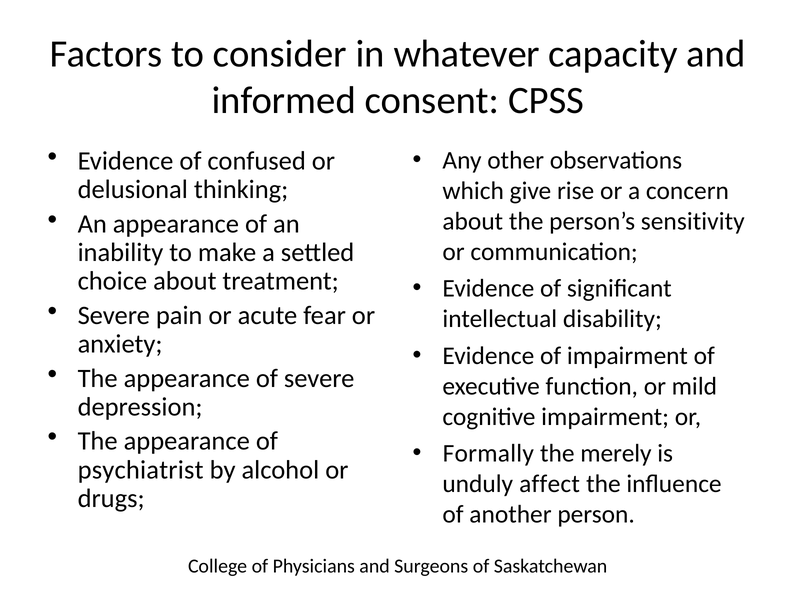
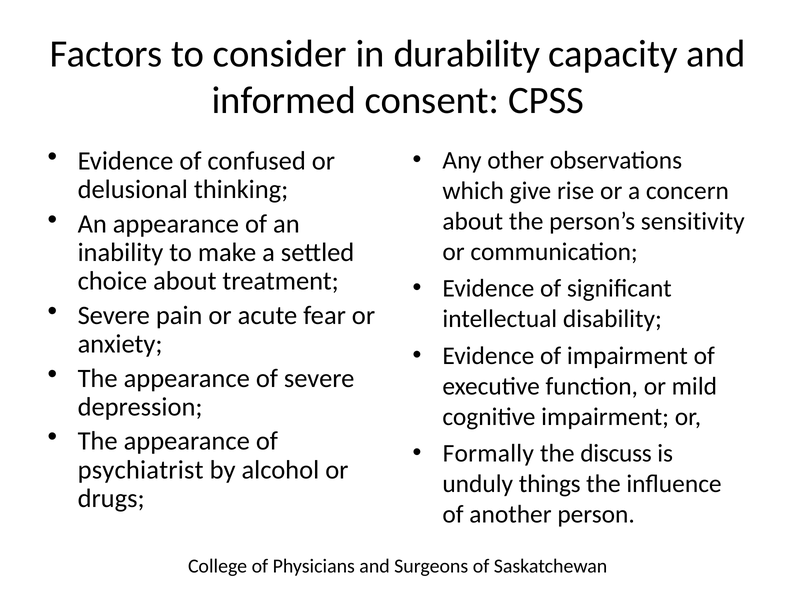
whatever: whatever -> durability (467, 54)
merely: merely -> discuss (616, 453)
affect: affect -> things (550, 484)
